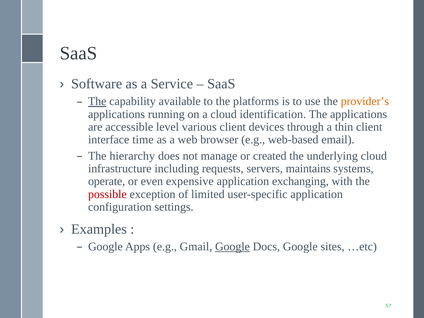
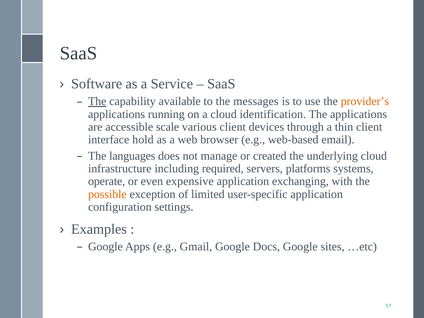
platforms: platforms -> messages (256, 101)
level: level -> scale (168, 127)
time: time -> hold (143, 140)
hierarchy: hierarchy -> languages (132, 156)
requests: requests -> required (223, 169)
maintains: maintains -> platforms (308, 169)
possible colour: red -> orange (107, 194)
Google underline: present -> none (232, 247)
